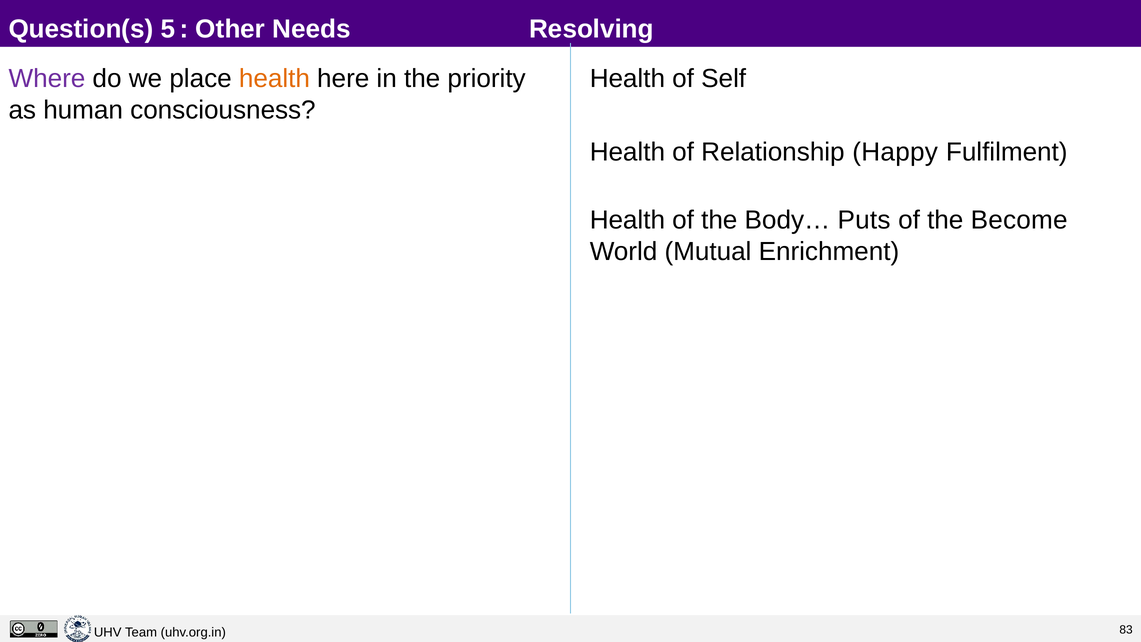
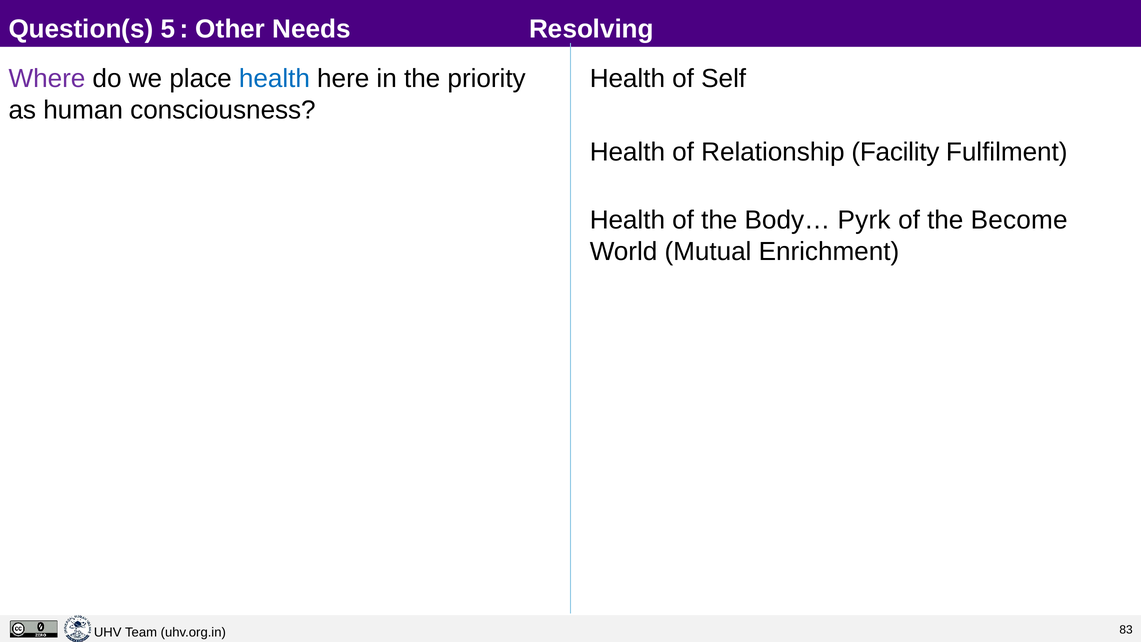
health colour: orange -> blue (274, 79)
Happy: Happy -> Facility (895, 152)
Puts: Puts -> Pyrk (864, 220)
